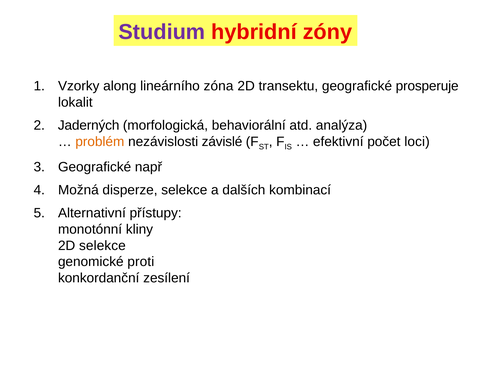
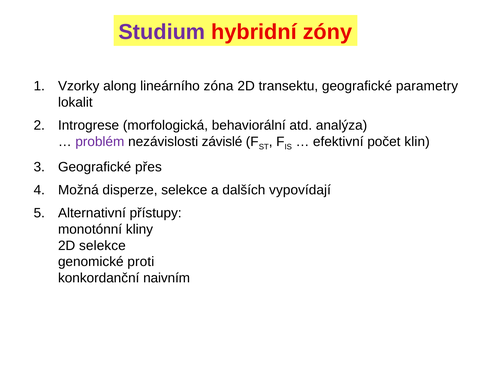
prosperuje: prosperuje -> parametry (427, 86)
Jaderných: Jaderných -> Introgrese (89, 125)
problém colour: orange -> purple (100, 142)
loci: loci -> klin (417, 142)
např: např -> přes (148, 167)
kombinací: kombinací -> vypovídají (300, 190)
zesílení: zesílení -> naivním (167, 278)
